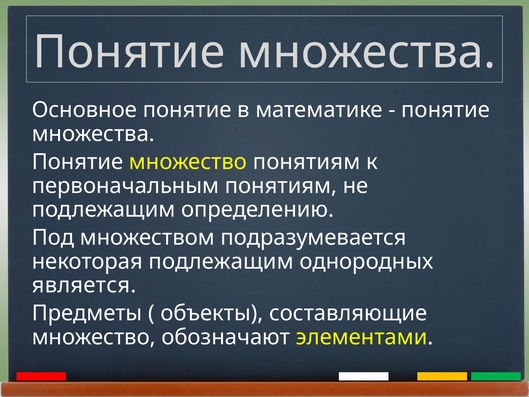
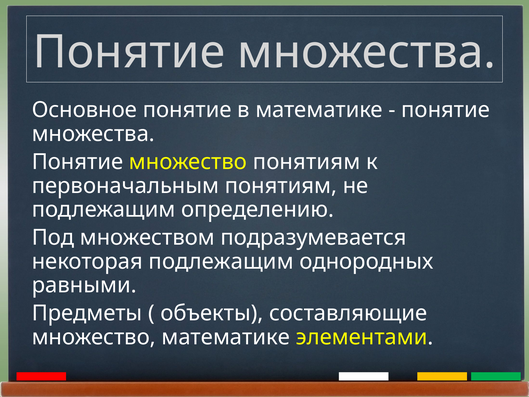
является: является -> равными (84, 285)
множество обозначают: обозначают -> математике (226, 337)
